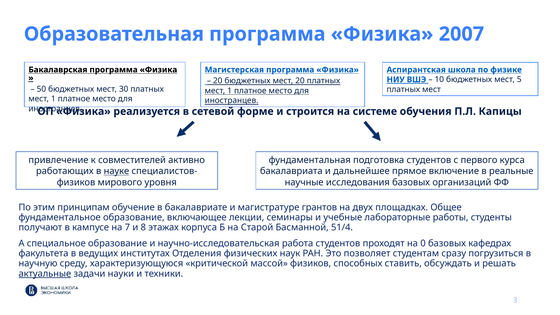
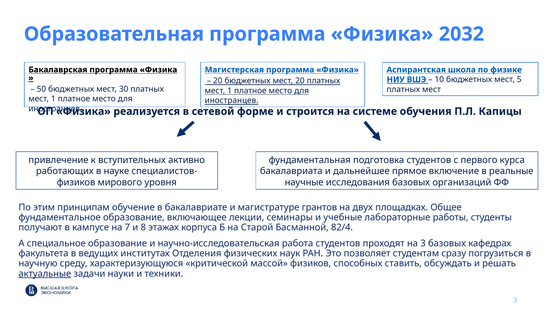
2007: 2007 -> 2032 (461, 34)
совместителей: совместителей -> вступительных (132, 160)
науке underline: present -> none (116, 171)
51/4: 51/4 -> 82/4 (342, 228)
на 0: 0 -> 3 (423, 243)
